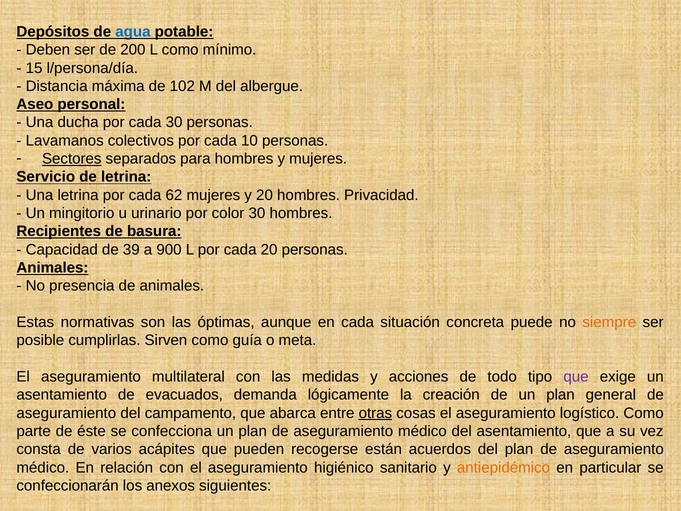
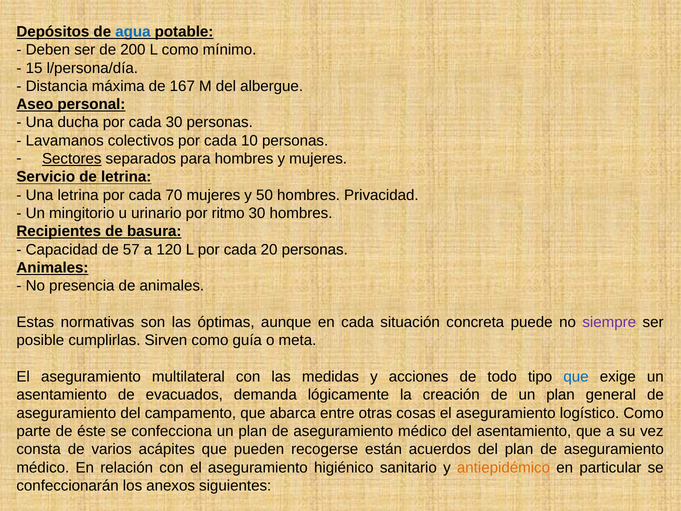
102: 102 -> 167 (182, 86)
62: 62 -> 70 (174, 195)
y 20: 20 -> 50 (265, 195)
color: color -> ritmo (228, 213)
39: 39 -> 57 (131, 250)
900: 900 -> 120 (169, 250)
siempre colour: orange -> purple (609, 322)
que colour: purple -> blue (576, 377)
otras underline: present -> none (375, 413)
